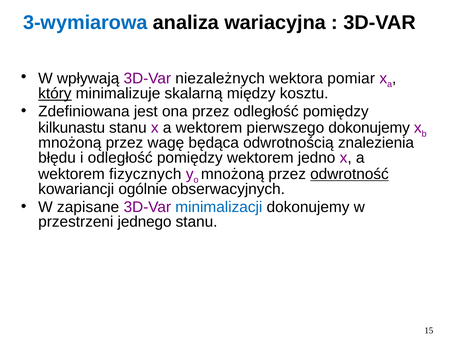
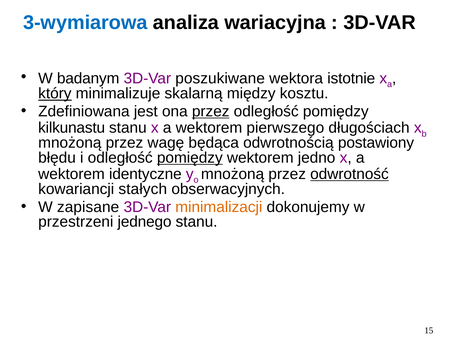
wpływają: wpływają -> badanym (88, 78)
niezależnych: niezależnych -> poszukiwane (220, 78)
pomiar: pomiar -> istotnie (351, 78)
przez underline: none -> present (211, 111)
pierwszego dokonujemy: dokonujemy -> długościach (369, 128)
znalezienia: znalezienia -> postawiony (376, 143)
pomiędzy underline: none -> present (190, 158)
fizycznych: fizycznych -> identyczne (145, 174)
ogólnie: ogólnie -> stałych (143, 189)
minimalizacji colour: blue -> orange (219, 207)
